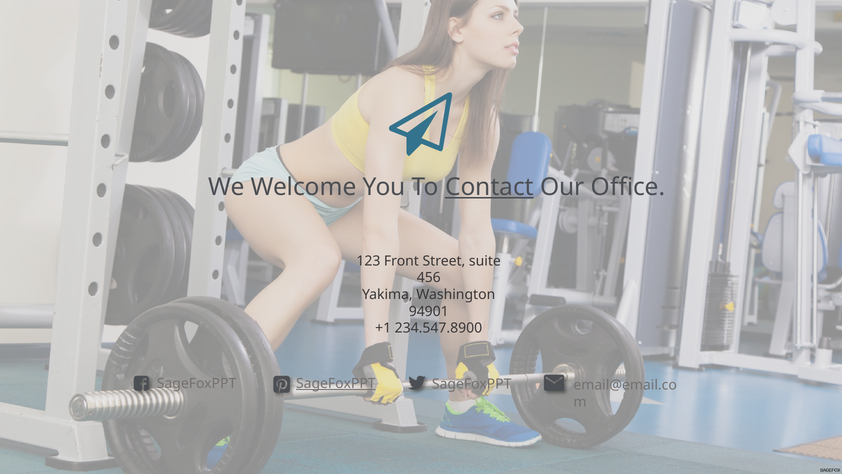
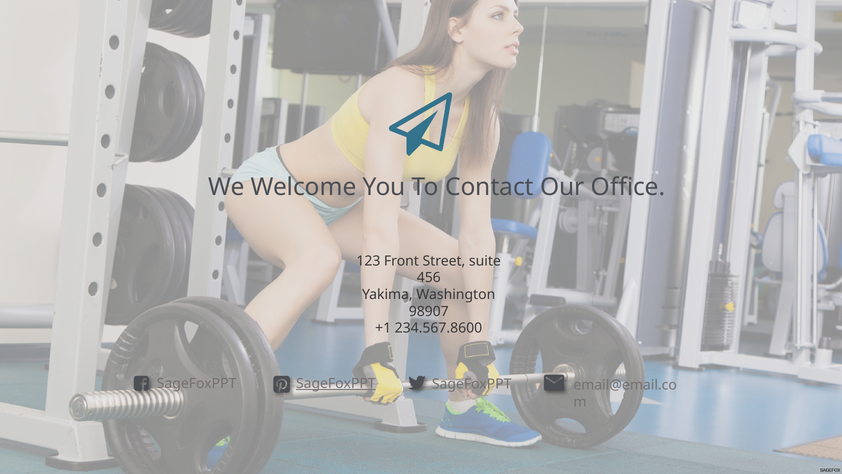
Contact underline: present -> none (489, 187)
94901: 94901 -> 98907 (429, 311)
234.547.8900: 234.547.8900 -> 234.567.8600 (438, 328)
